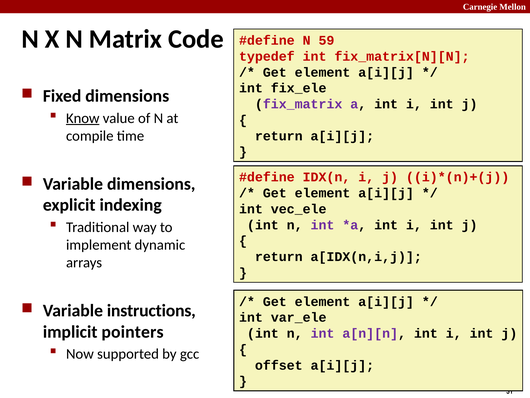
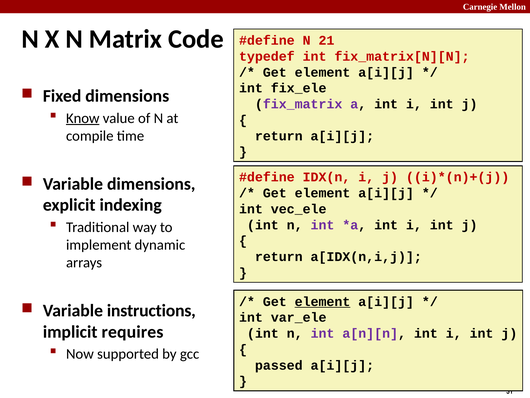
59: 59 -> 21 (326, 40)
element underline: none -> present (323, 301)
pointers: pointers -> requires (132, 331)
offset: offset -> passed (279, 365)
